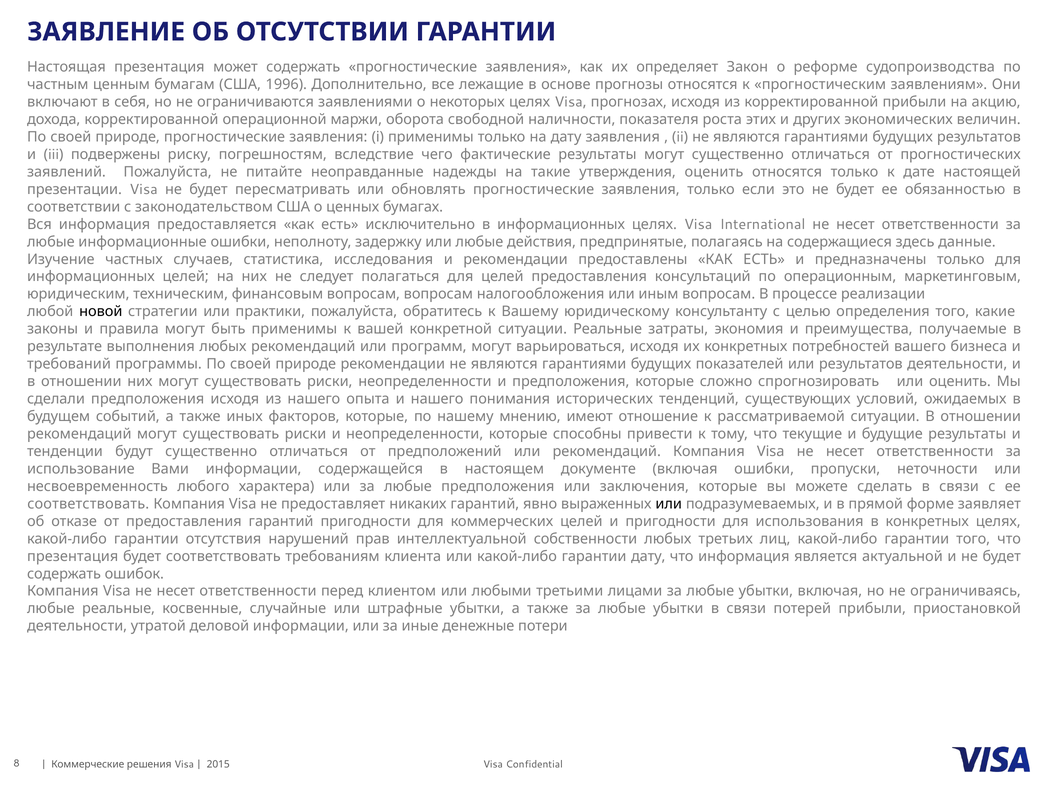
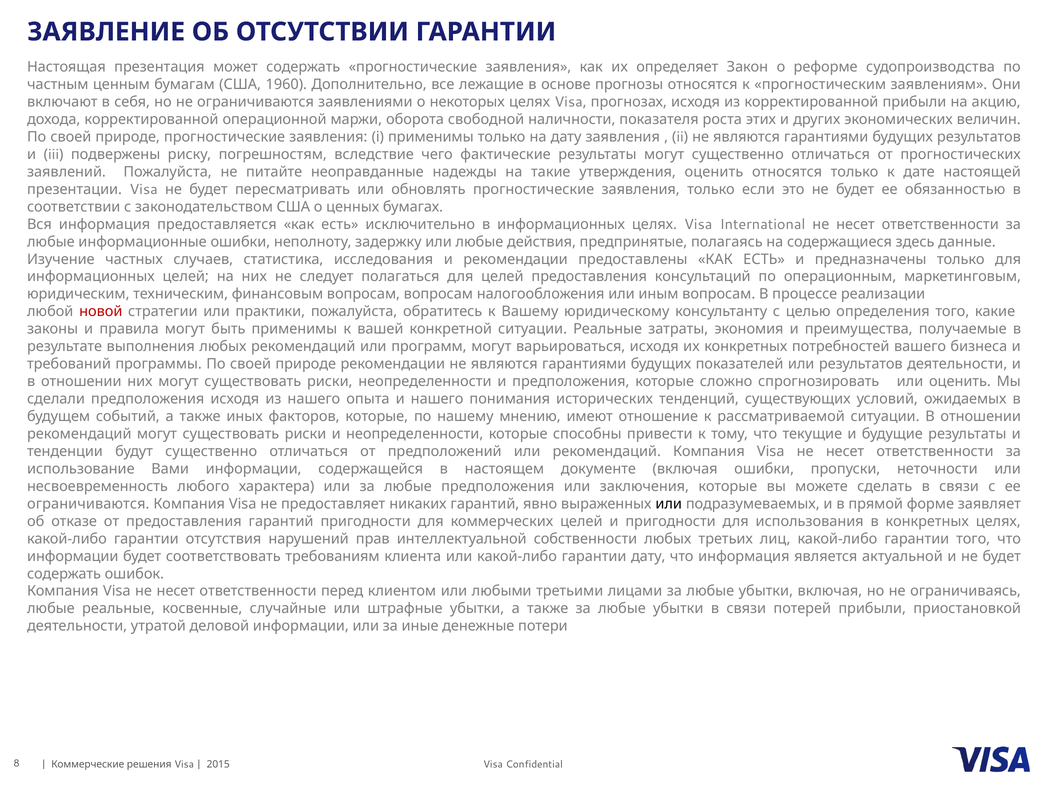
1996: 1996 -> 1960 (286, 84)
новой colour: black -> red (101, 311)
соответствовать: соответствовать -> ограничиваются (88, 504)
презентация: презентация -> информации (73, 556)
